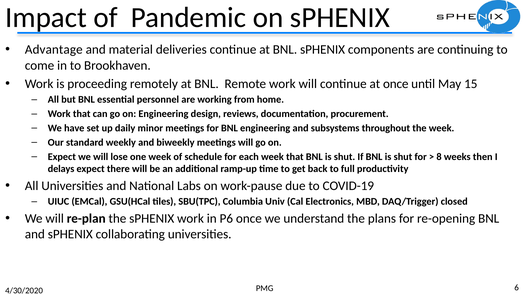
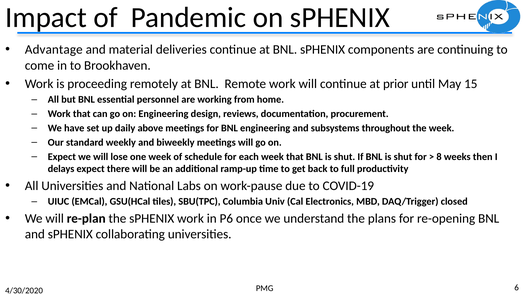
at once: once -> prior (396, 84)
minor: minor -> above (150, 128)
